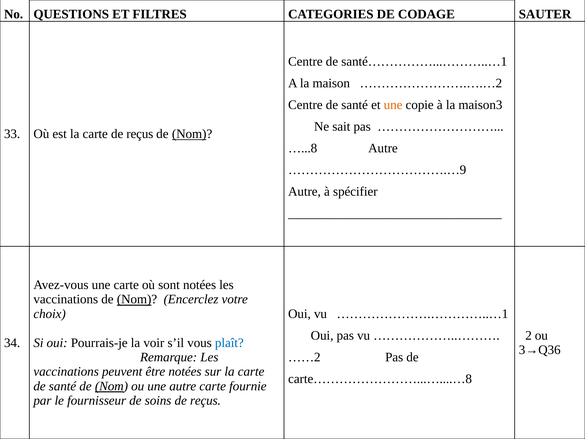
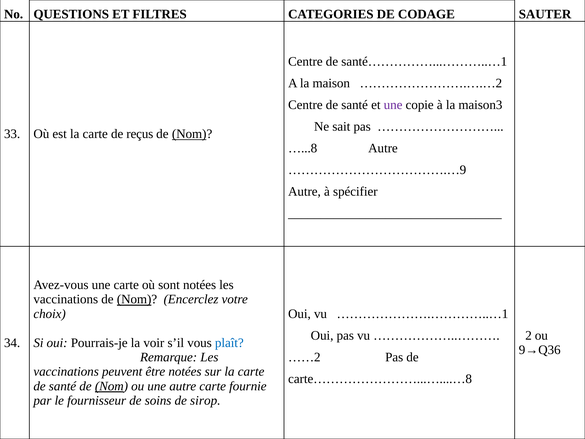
une colour: orange -> purple (393, 105)
3→Q36: 3→Q36 -> 9→Q36 (540, 350)
soins de reçus: reçus -> sirop (205, 400)
